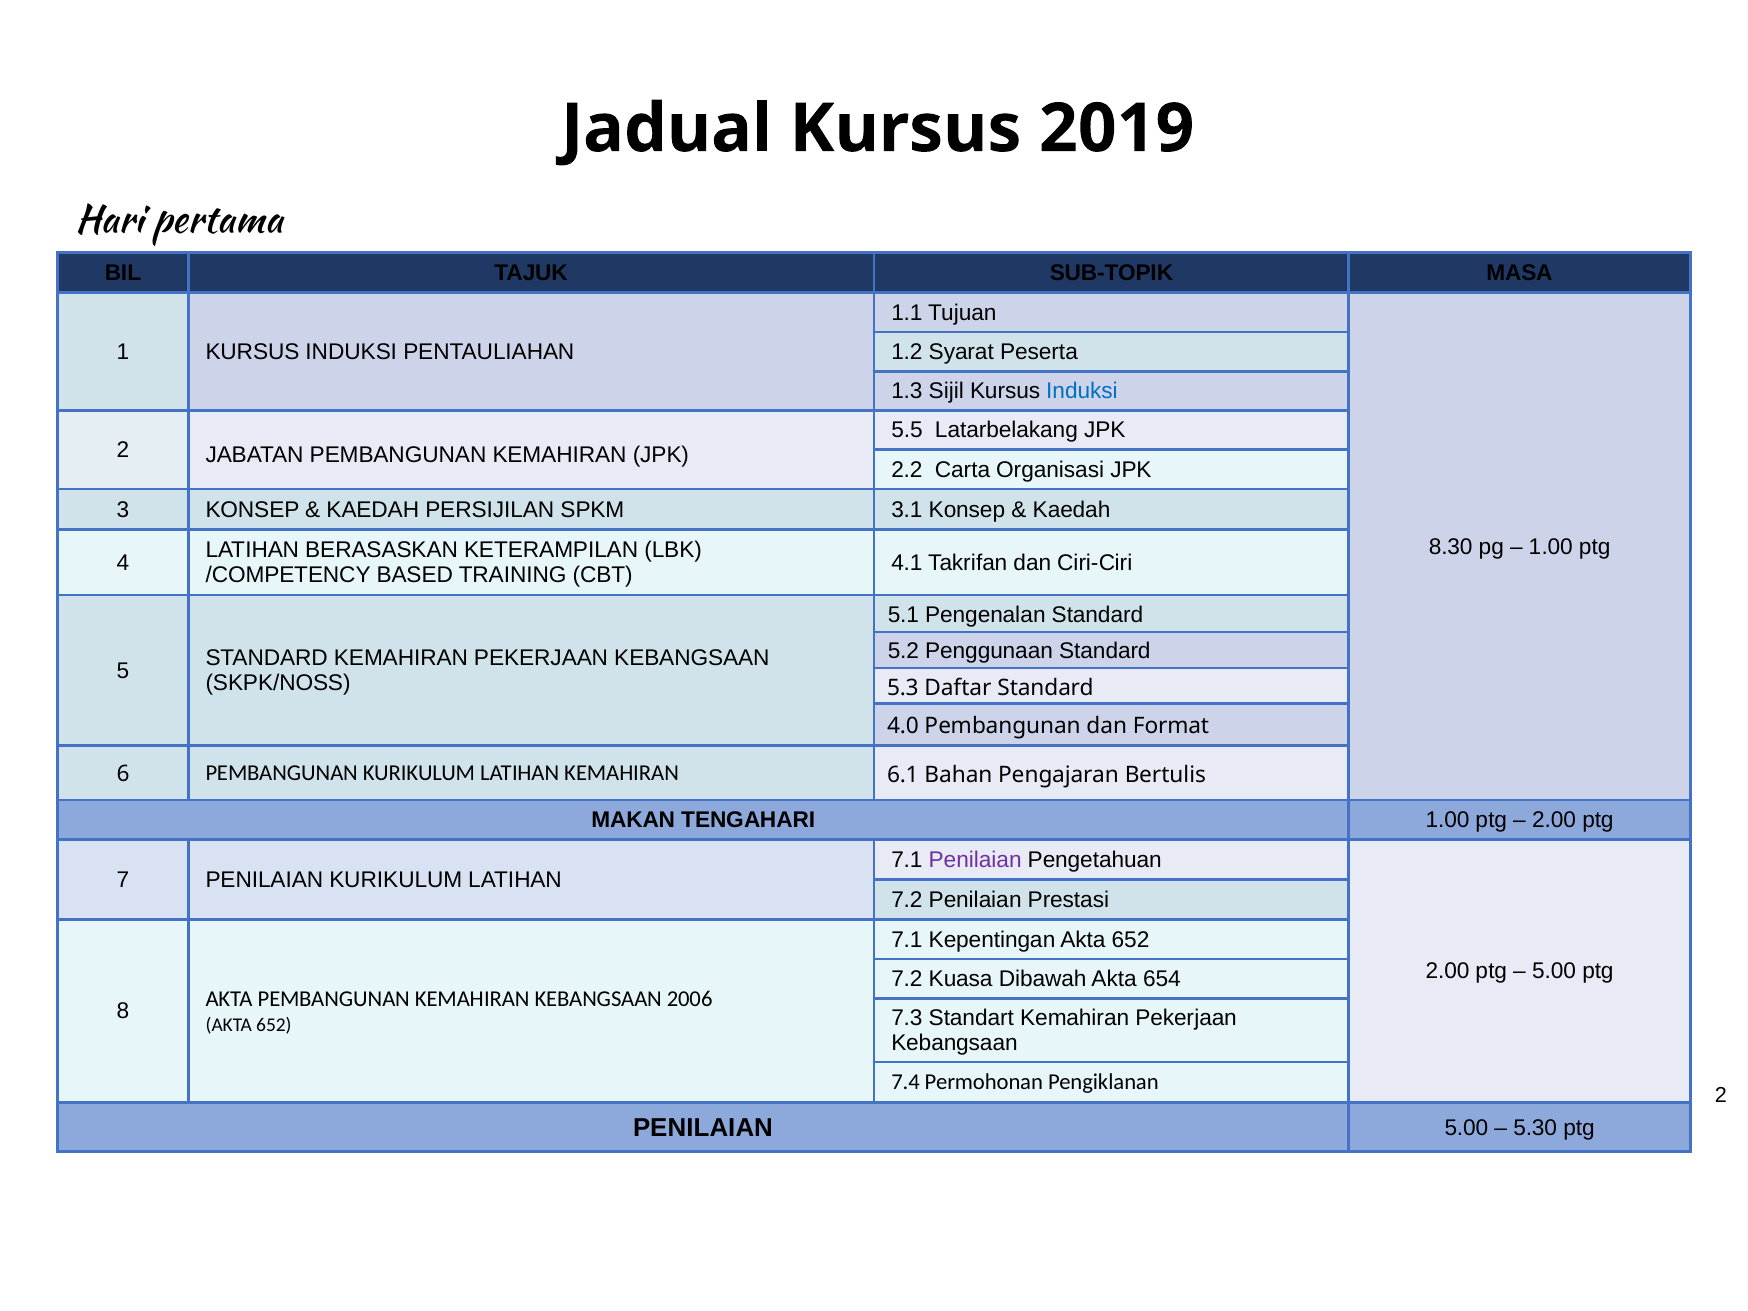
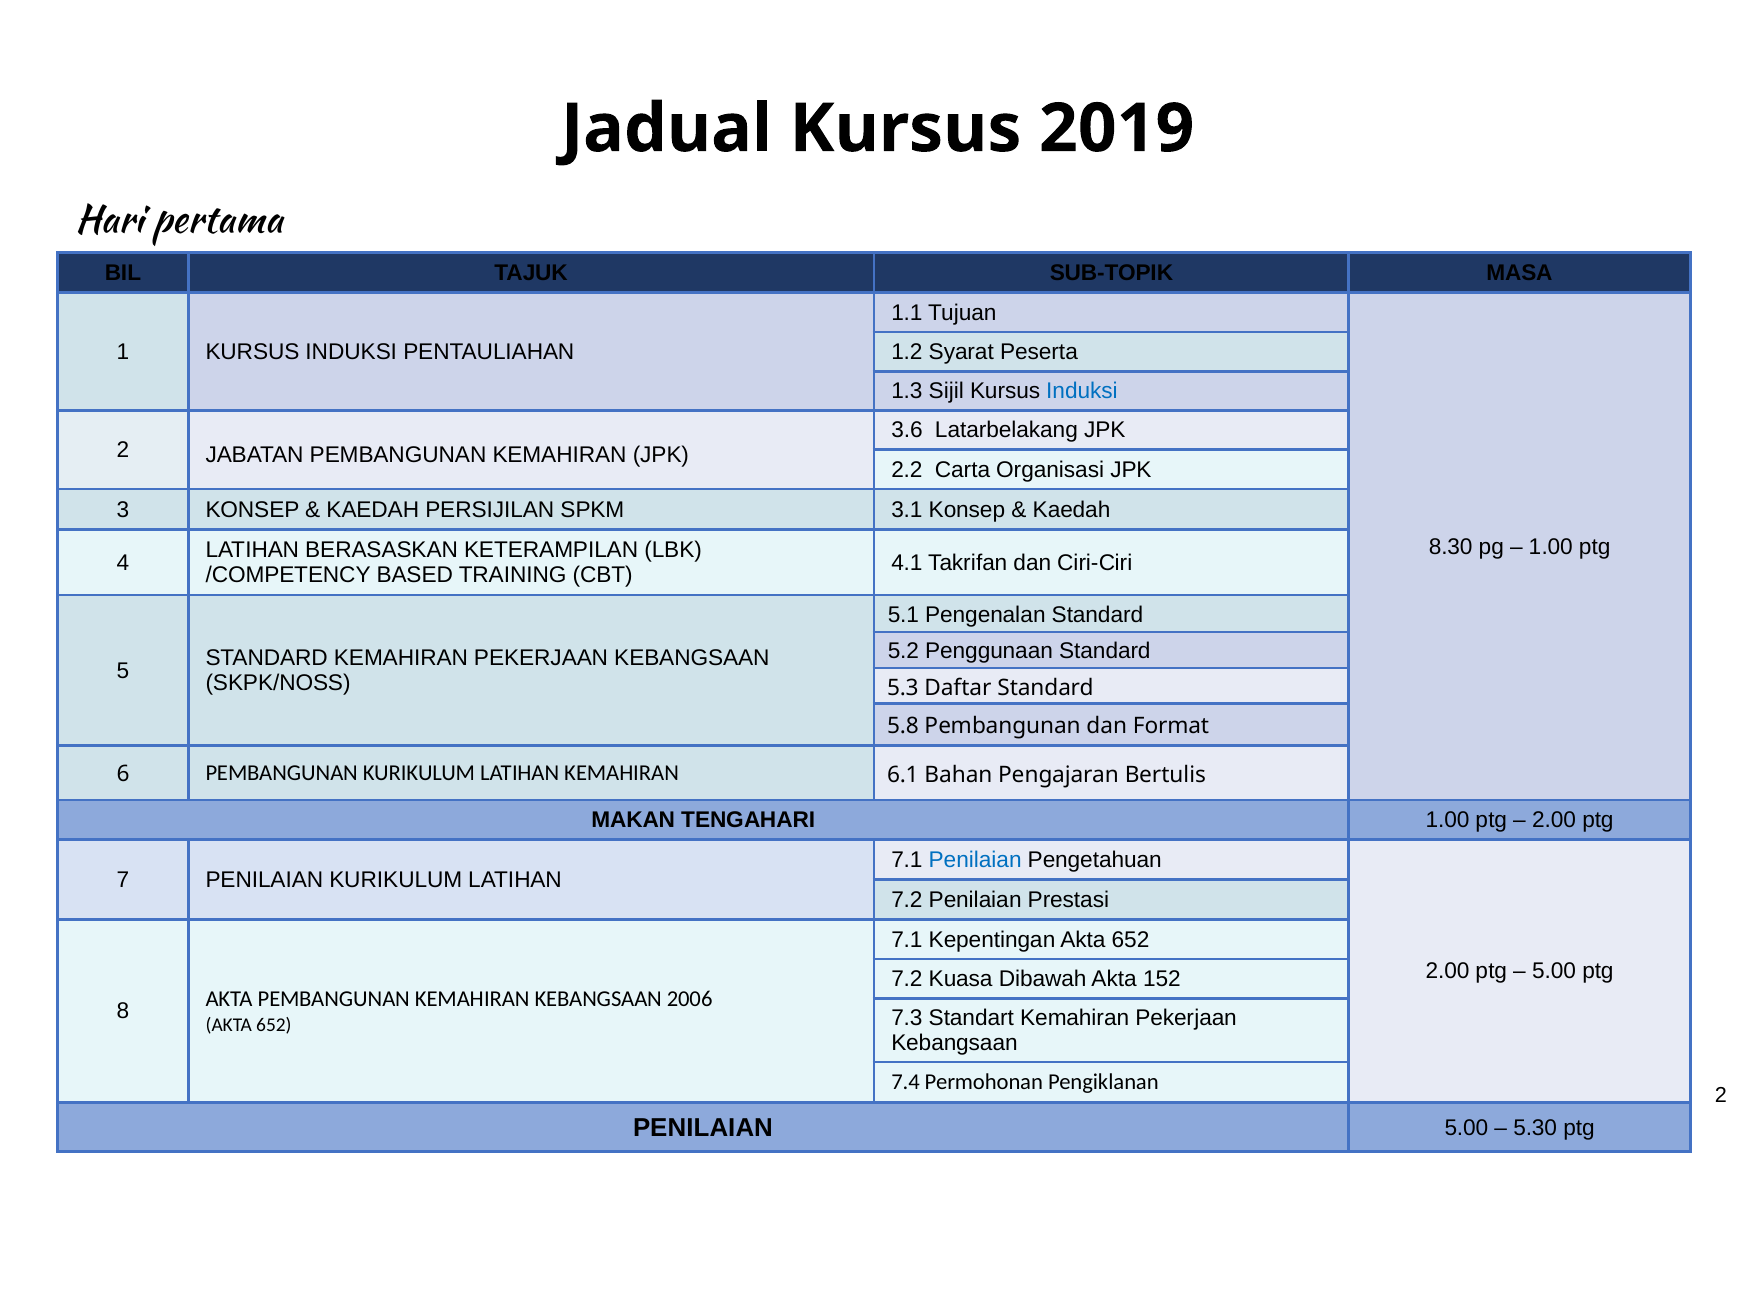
5.5: 5.5 -> 3.6 (907, 430)
4.0: 4.0 -> 5.8 (903, 726)
Penilaian colour: purple -> blue (975, 860)
654: 654 -> 152 (1162, 979)
